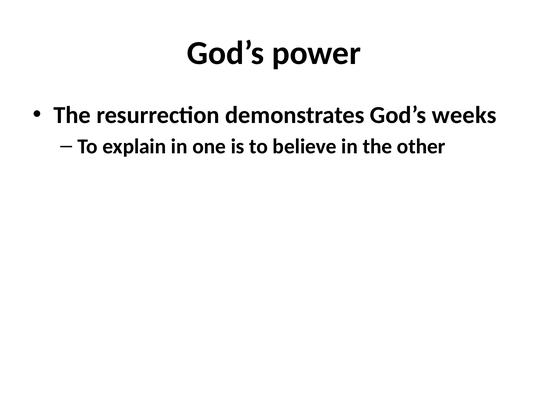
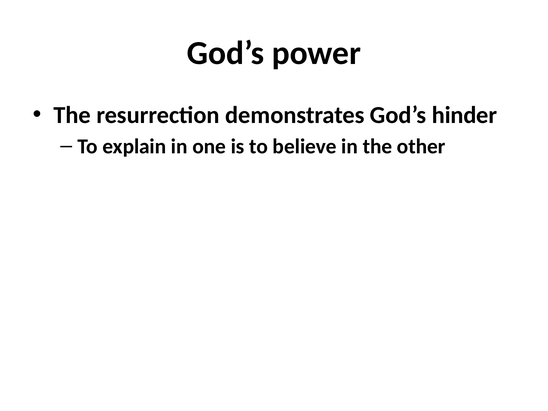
weeks: weeks -> hinder (464, 115)
